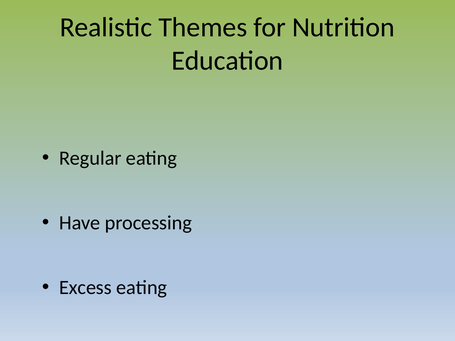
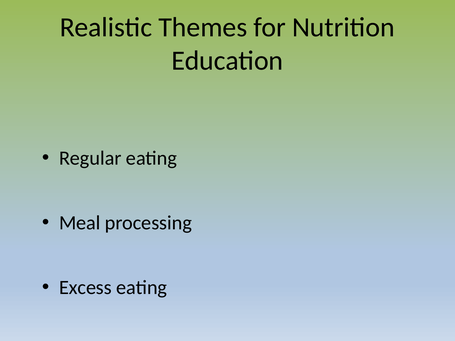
Have: Have -> Meal (80, 223)
